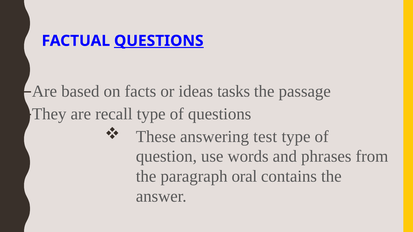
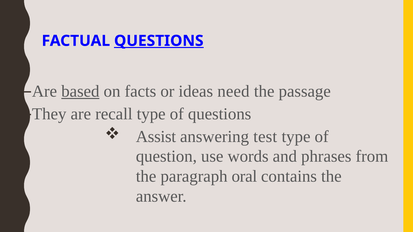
based underline: none -> present (80, 91)
tasks: tasks -> need (233, 91)
These: These -> Assist (156, 137)
